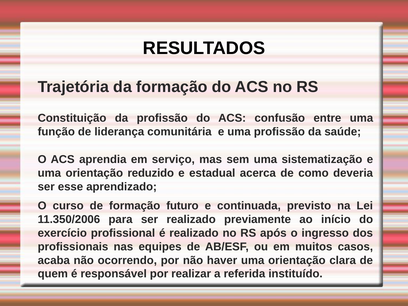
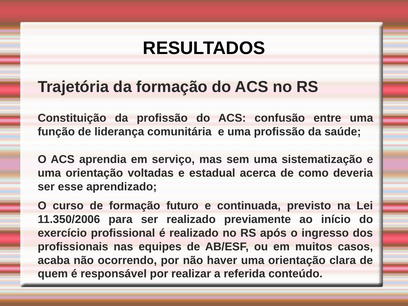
reduzido: reduzido -> voltadas (151, 173)
instituído: instituído -> conteúdo (296, 274)
